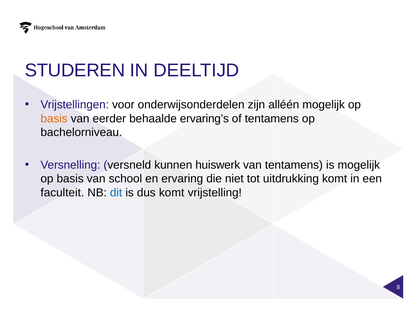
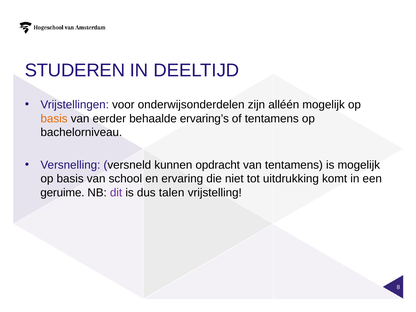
huiswerk: huiswerk -> opdracht (218, 165)
faculteit: faculteit -> geruime (62, 193)
dit colour: blue -> purple (116, 193)
dus komt: komt -> talen (172, 193)
